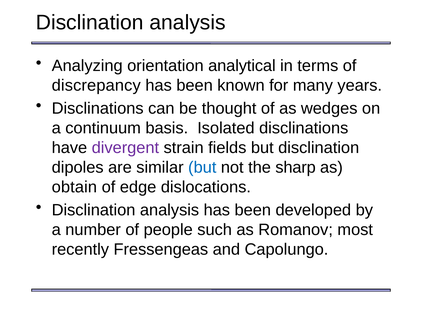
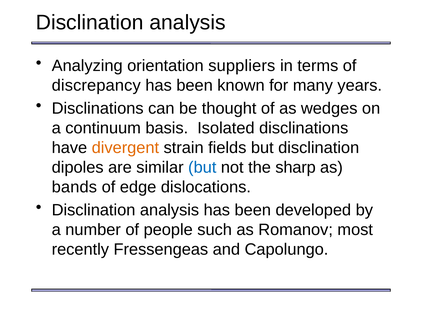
analytical: analytical -> suppliers (242, 66)
divergent colour: purple -> orange (125, 148)
obtain: obtain -> bands (74, 187)
